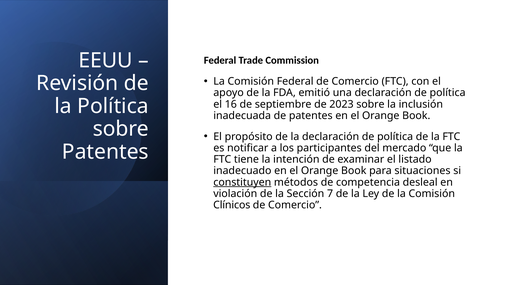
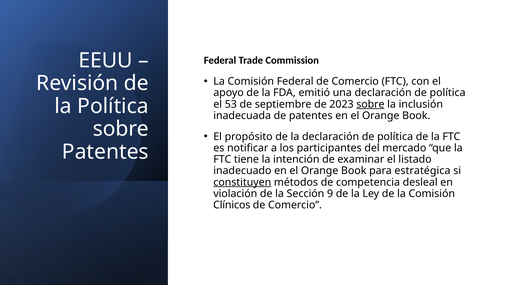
16: 16 -> 53 (231, 104)
sobre underline: none -> present (370, 104)
situaciones: situaciones -> estratégica (422, 171)
7: 7 -> 9 (330, 194)
